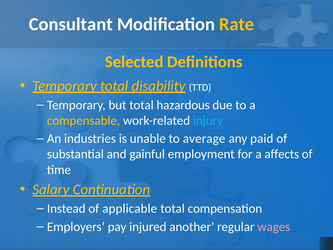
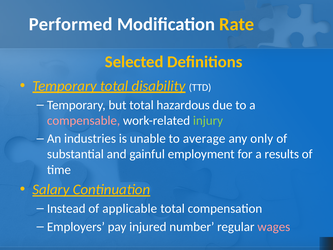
Consultant: Consultant -> Performed (71, 24)
compensable colour: yellow -> pink (84, 120)
injury colour: light blue -> light green (208, 120)
paid: paid -> only (262, 139)
affects: affects -> results (282, 154)
another: another -> number (192, 227)
